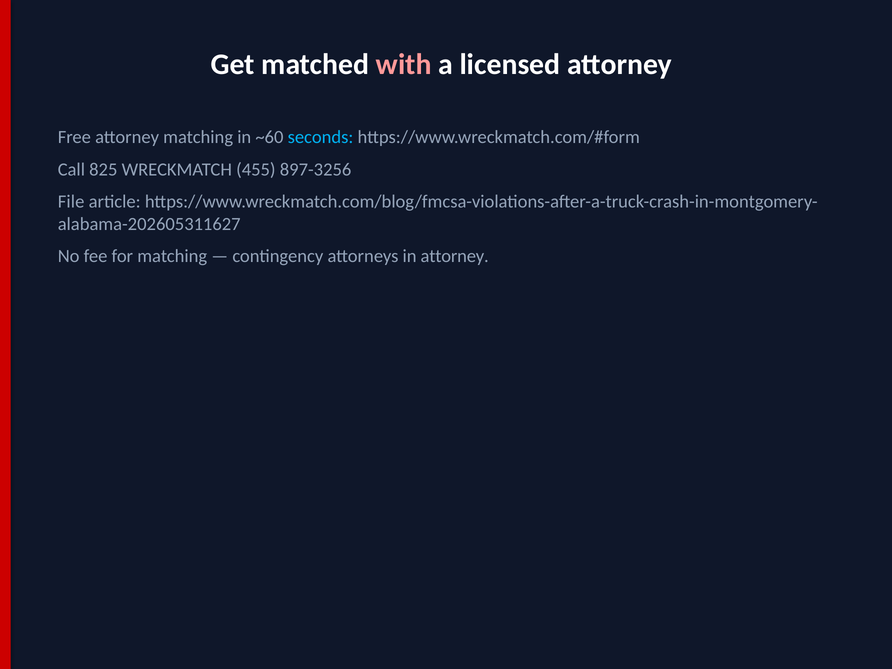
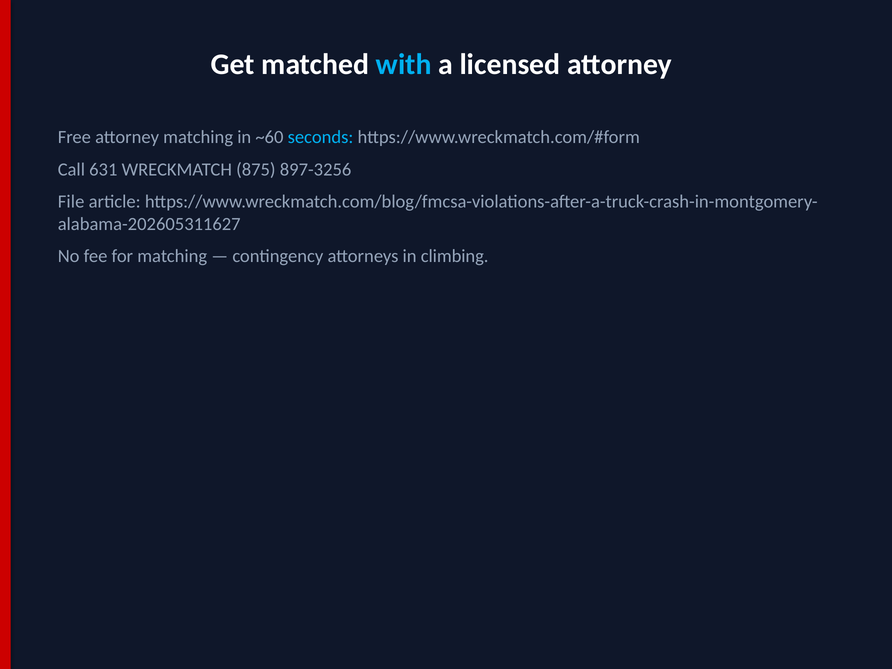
with colour: pink -> light blue (404, 64)
825: 825 -> 631 (103, 169)
455: 455 -> 875 (256, 169)
in attorney: attorney -> climbing (455, 256)
